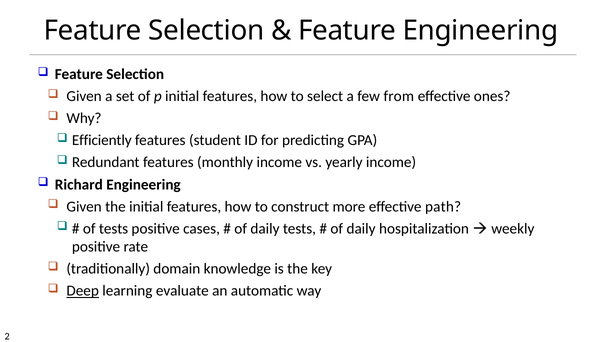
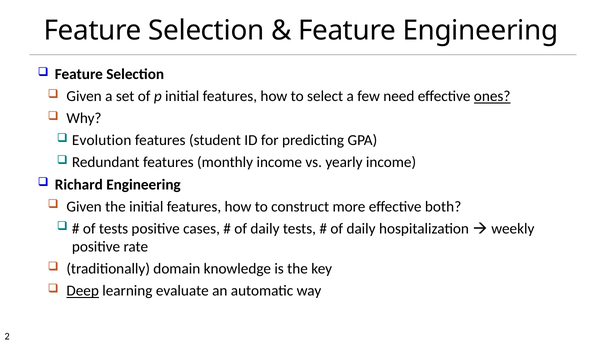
from: from -> need (399, 96)
ones underline: none -> present (492, 96)
Efficiently: Efficiently -> Evolution (102, 140)
path: path -> both (443, 207)
